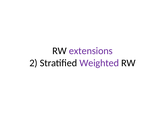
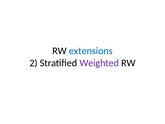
extensions colour: purple -> blue (91, 51)
